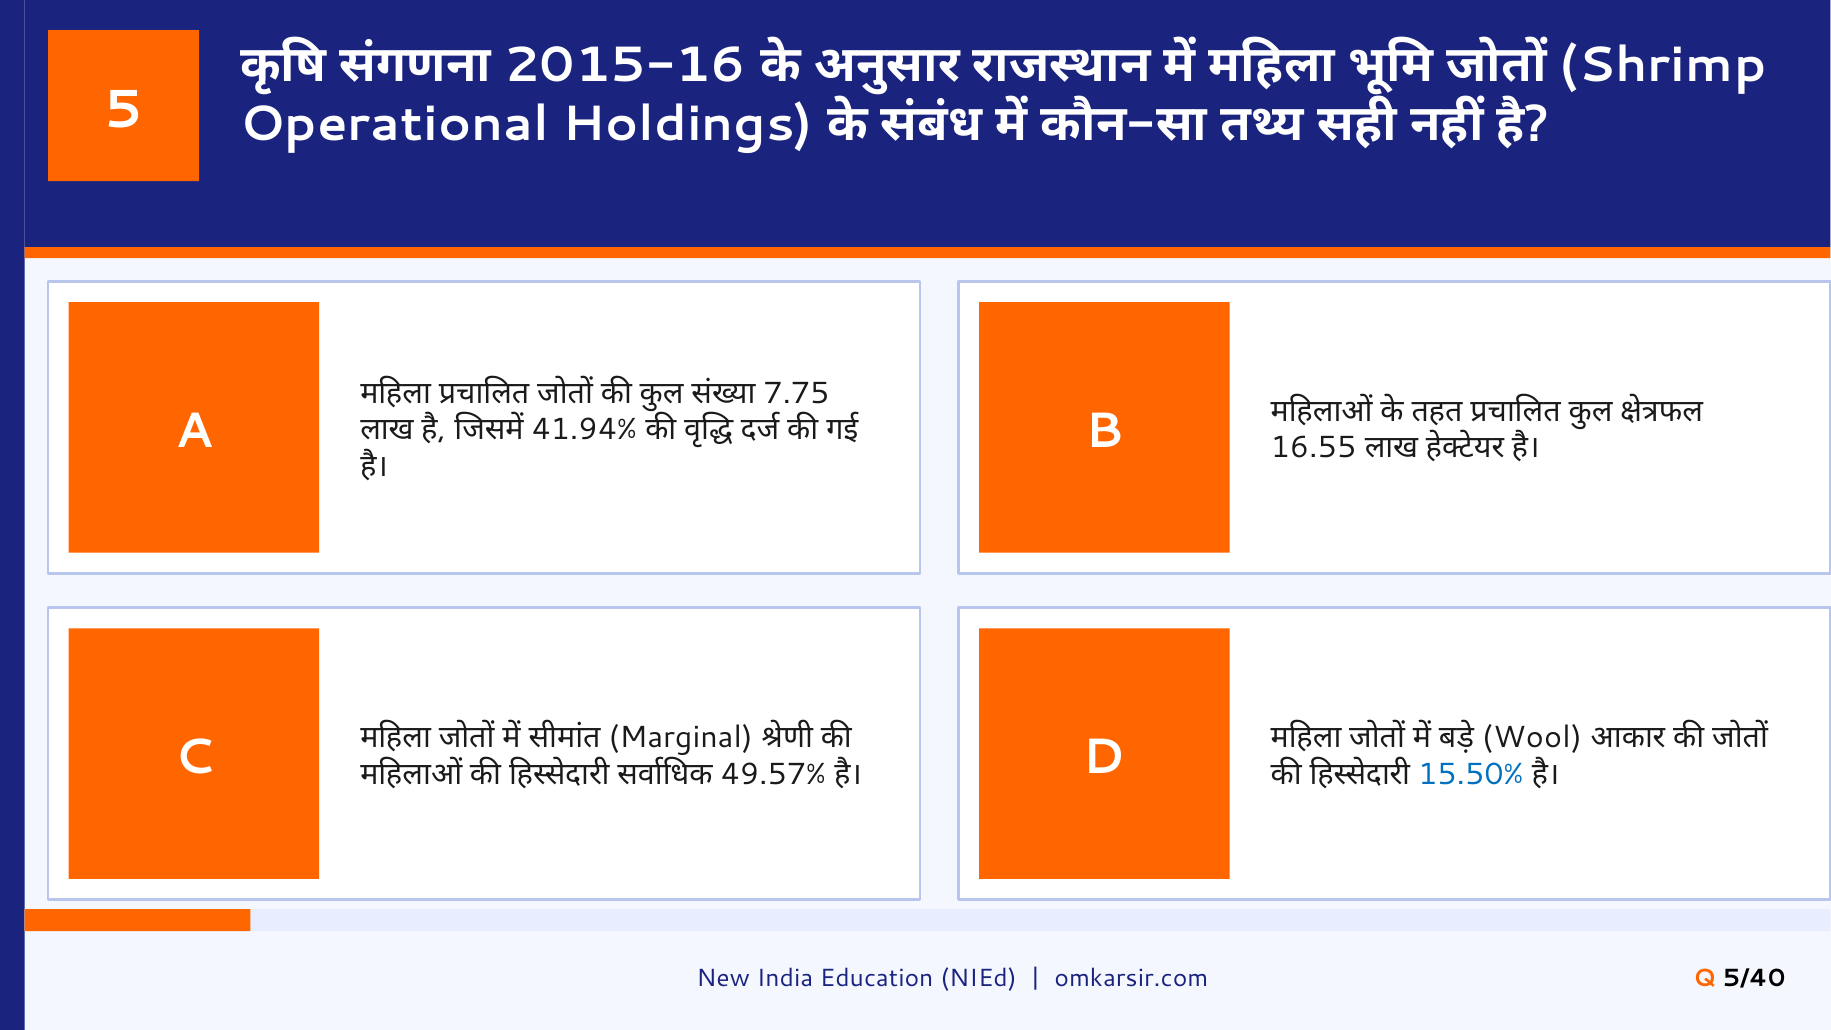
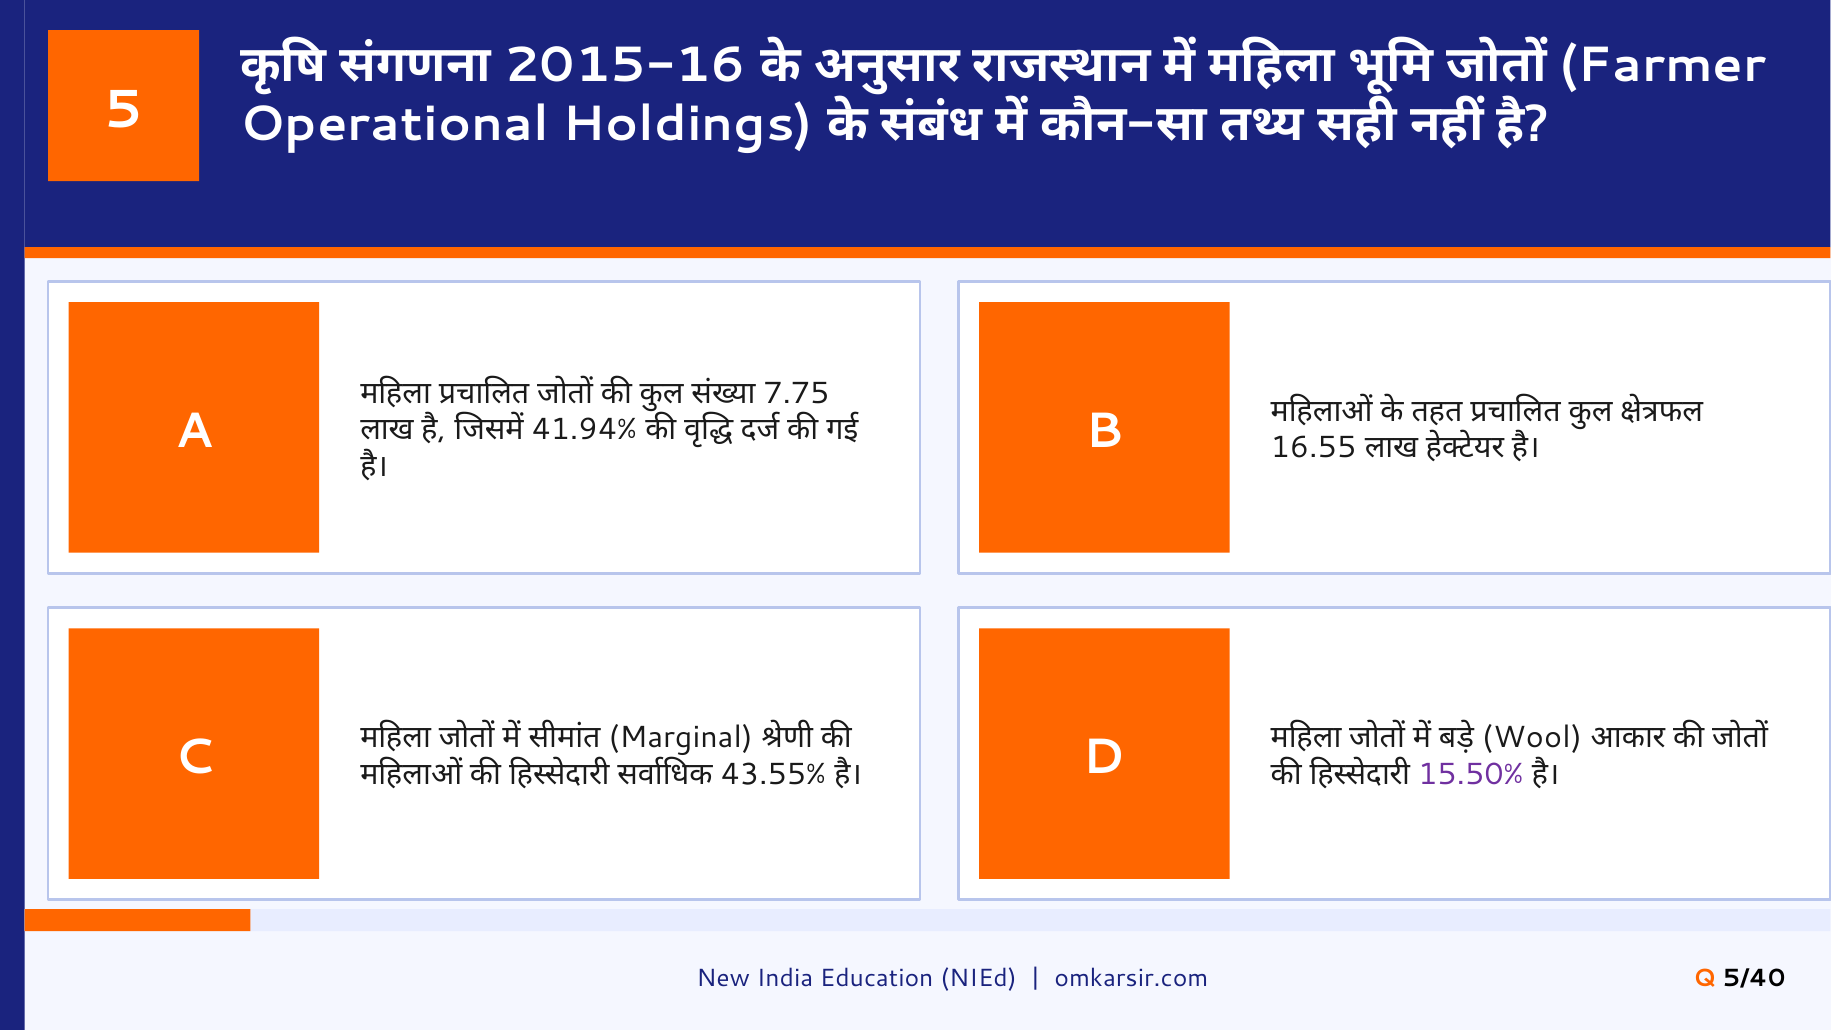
Shrimp: Shrimp -> Farmer (1663, 65)
49.57%: 49.57% -> 43.55% (773, 774)
15.50% colour: blue -> purple (1471, 774)
